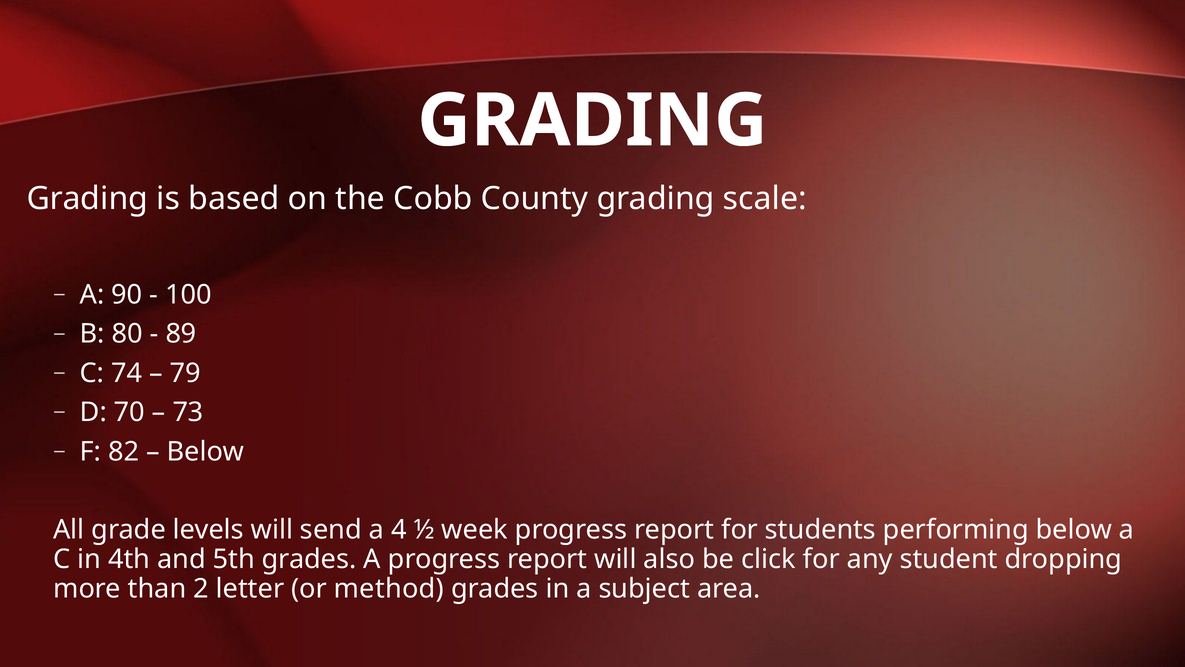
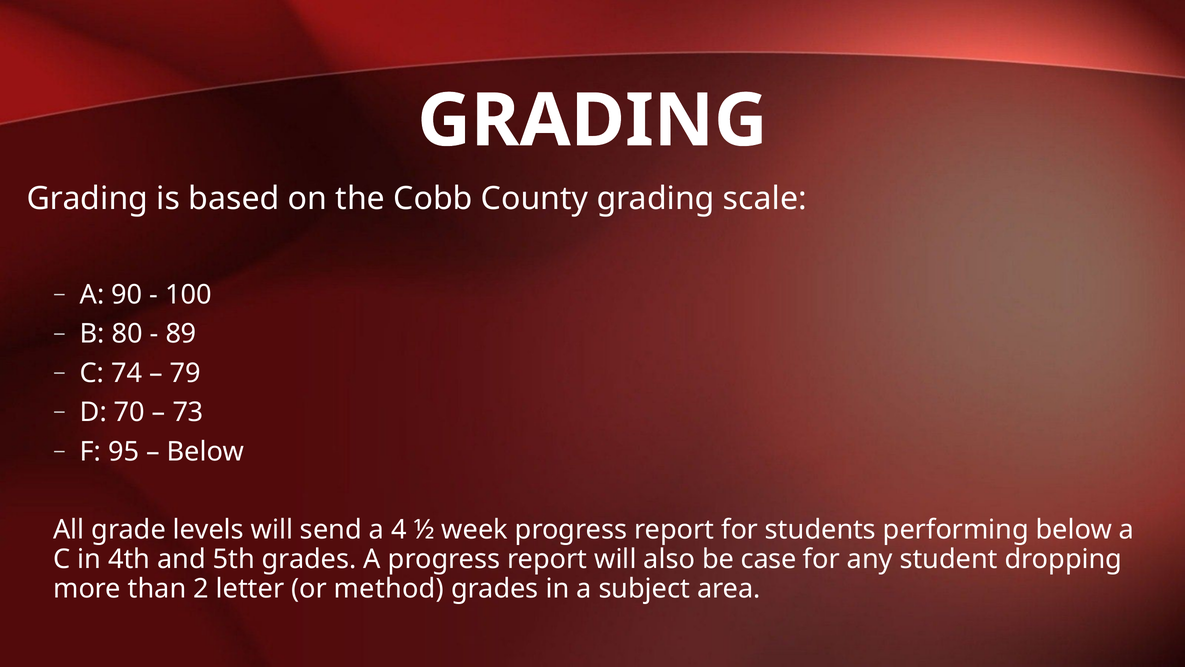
82: 82 -> 95 (124, 451)
click: click -> case (769, 559)
